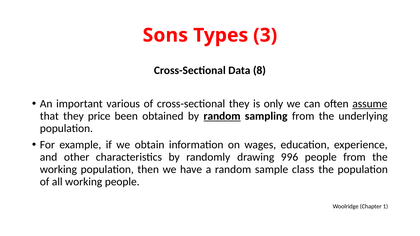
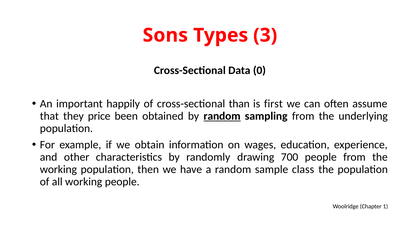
8: 8 -> 0 (259, 71)
various: various -> happily (123, 104)
cross-sectional they: they -> than (239, 104)
only: only -> first (273, 104)
assume underline: present -> none (370, 104)
996: 996 -> 700 (290, 157)
